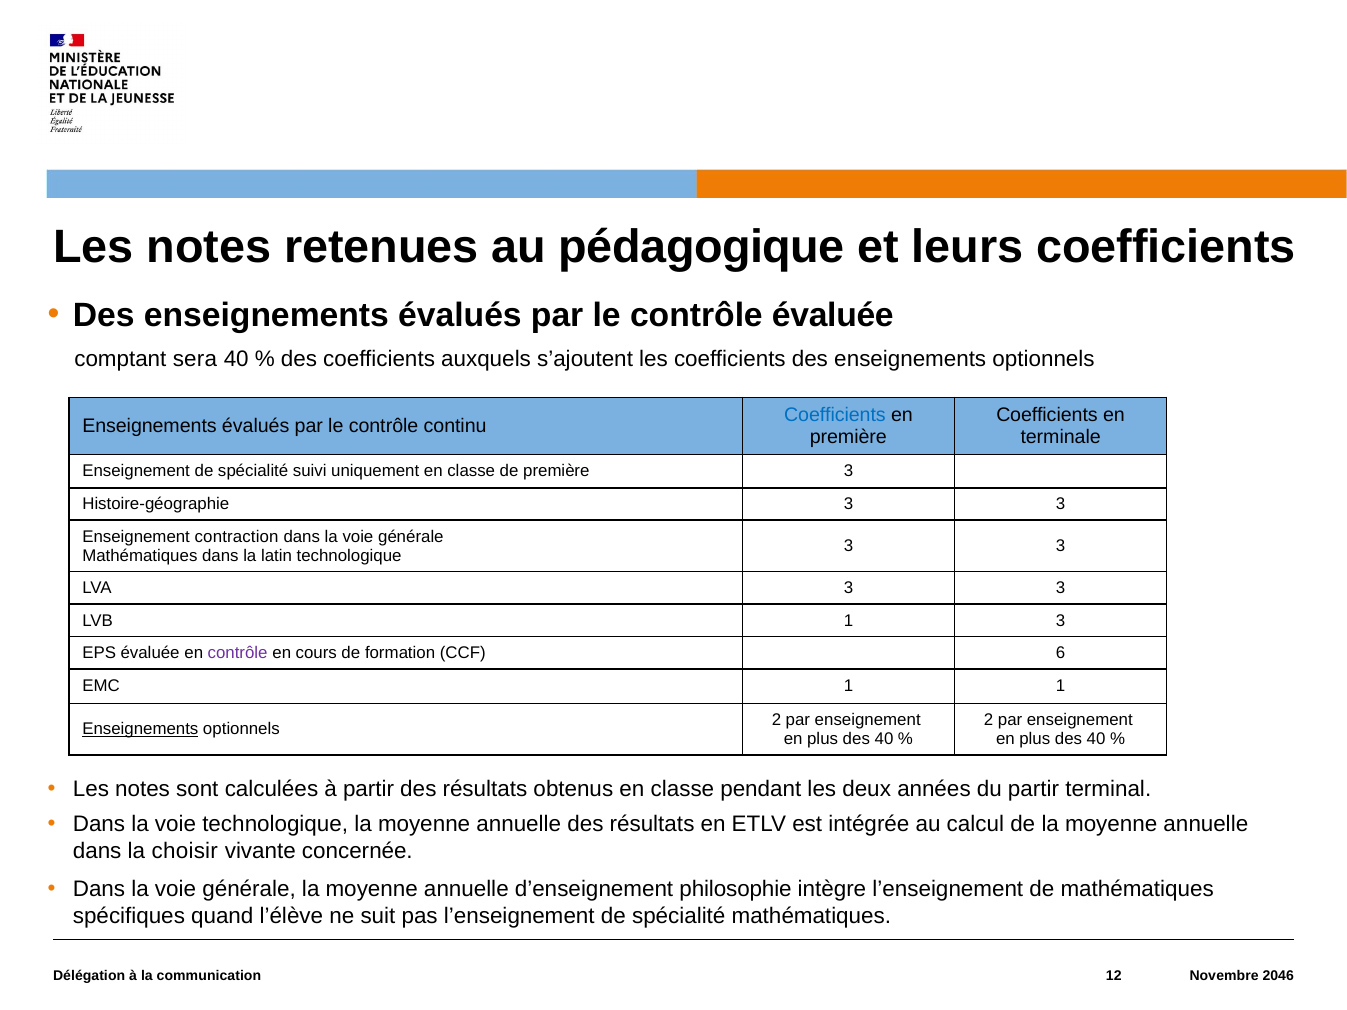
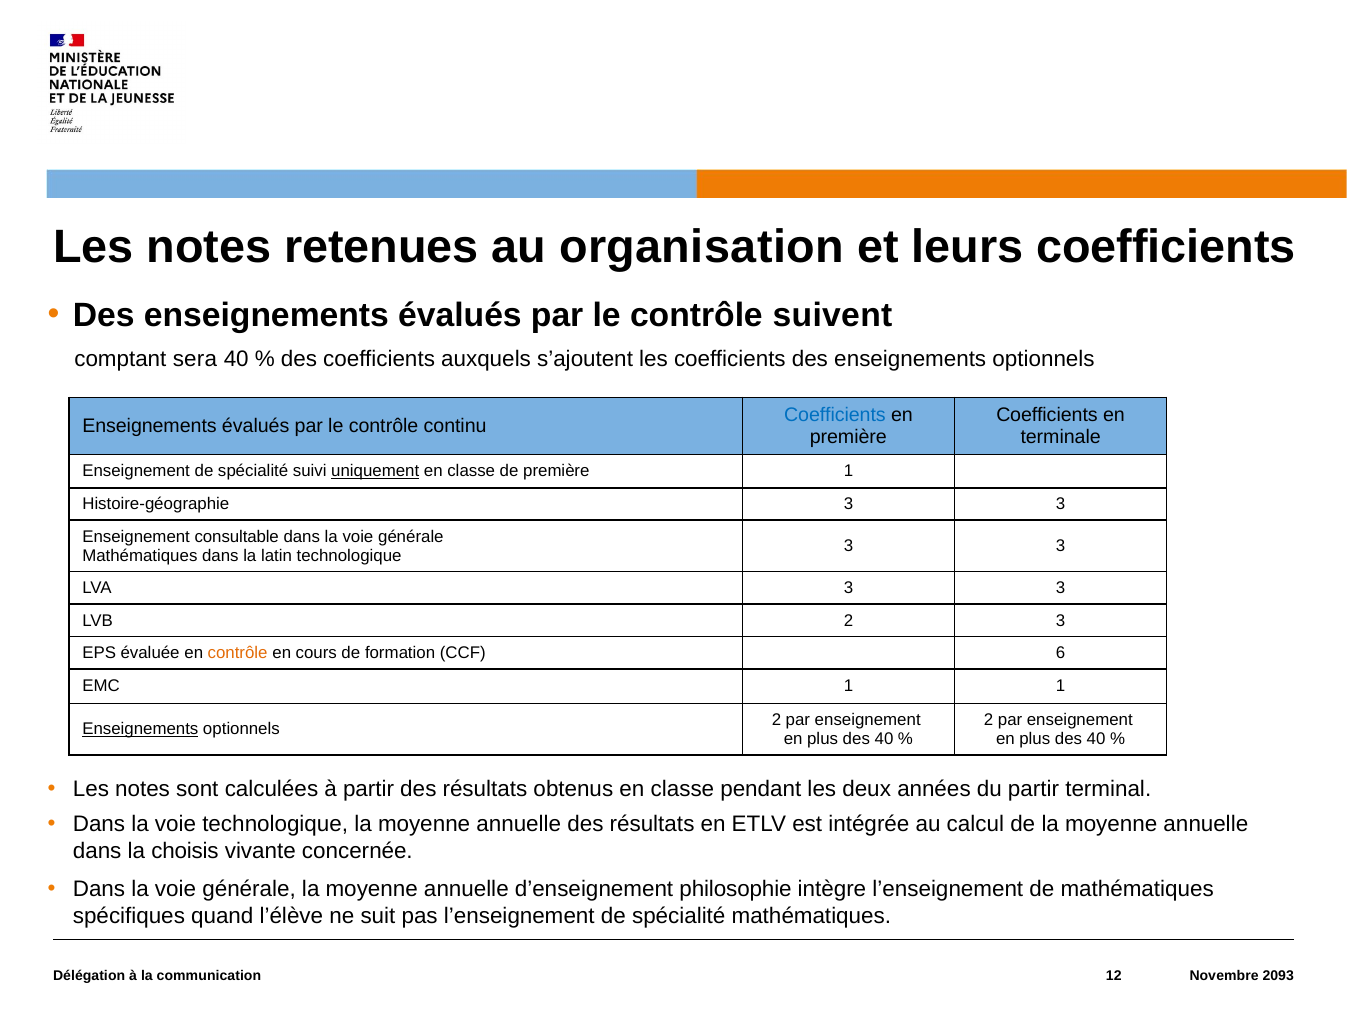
pédagogique: pédagogique -> organisation (701, 247)
contrôle évaluée: évaluée -> suivent (832, 316)
uniquement underline: none -> present (375, 472)
première 3: 3 -> 1 (849, 472)
contraction: contraction -> consultable (237, 537)
LVB 1: 1 -> 2 (849, 621)
contrôle colour: purple -> orange (238, 653)
choisir: choisir -> choisis (185, 851)
2046: 2046 -> 2093 (1278, 976)
